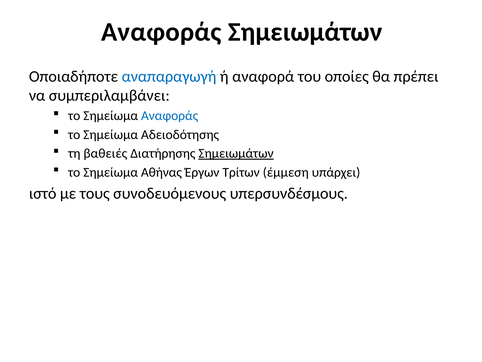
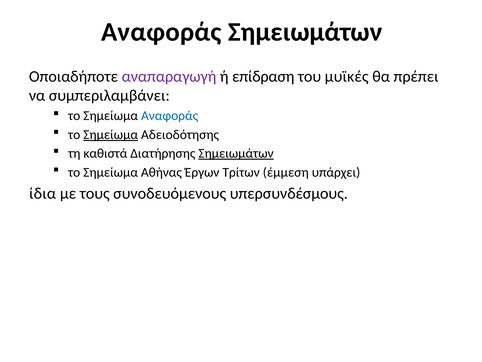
αναπαραγωγή colour: blue -> purple (169, 76)
αναφορά: αναφορά -> επίδραση (263, 76)
οποίες: οποίες -> μυϊκές (347, 76)
Σημείωμα underline: none -> present (111, 134)
βαθειές: βαθειές -> καθιστά (105, 153)
ιστό: ιστό -> ίδια (43, 193)
